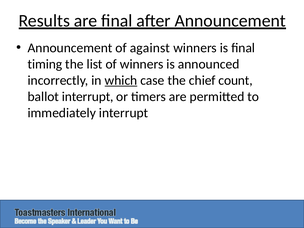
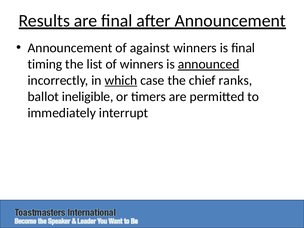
announced underline: none -> present (209, 64)
count: count -> ranks (235, 80)
ballot interrupt: interrupt -> ineligible (88, 97)
